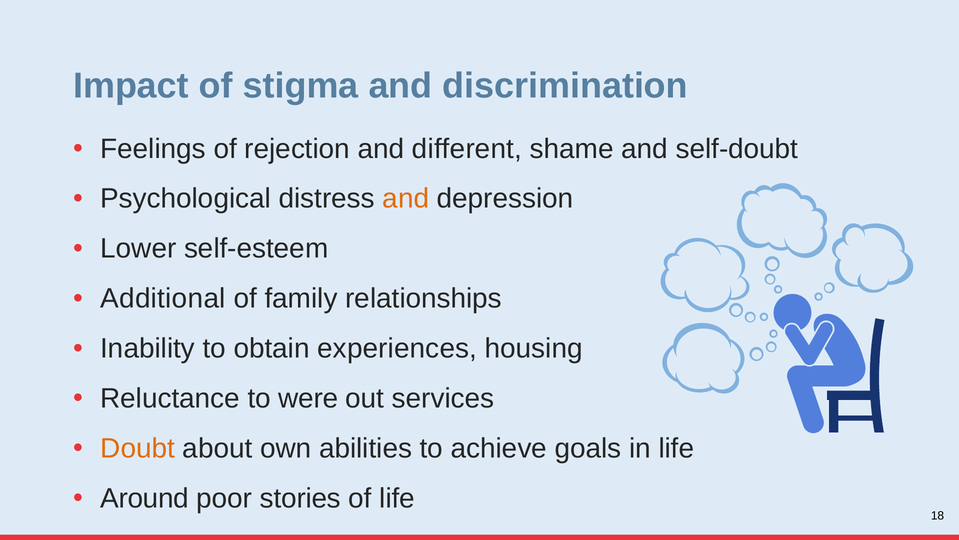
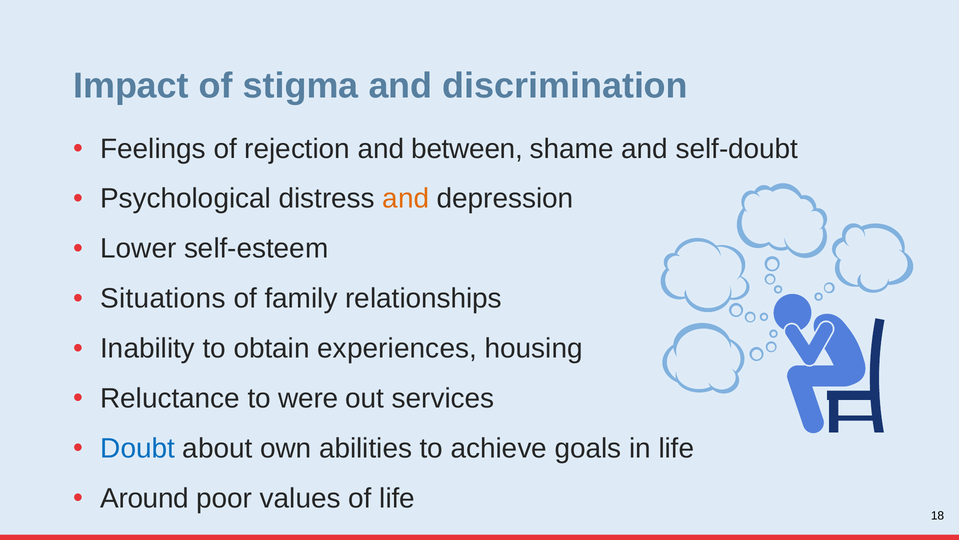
different: different -> between (467, 149)
Additional: Additional -> Situations (163, 298)
Doubt colour: orange -> blue (138, 448)
stories: stories -> values (300, 498)
